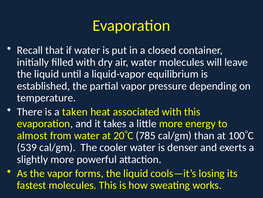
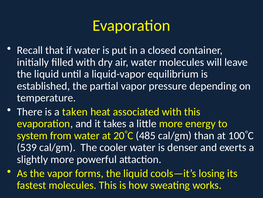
almost: almost -> system (32, 135)
785: 785 -> 485 (146, 135)
